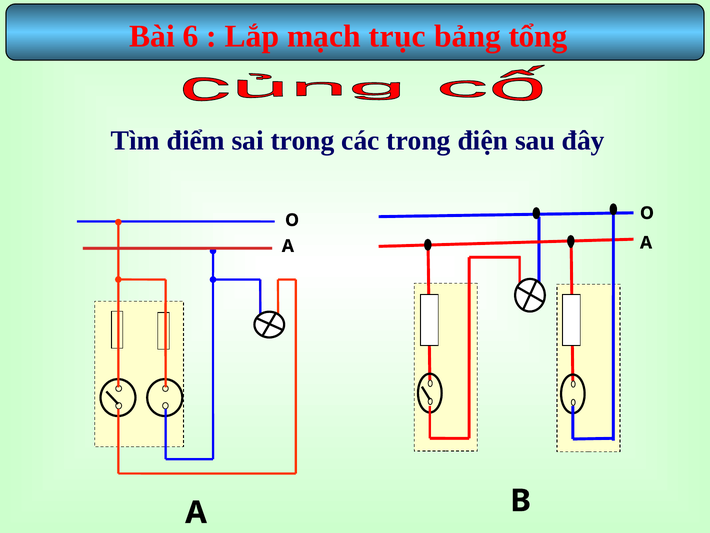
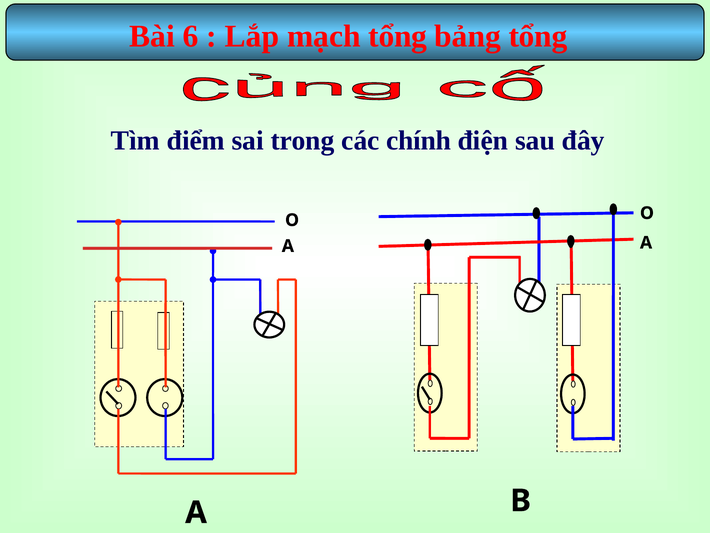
mạch trục: trục -> tổng (398, 36)
các trong: trong -> chính (419, 140)
